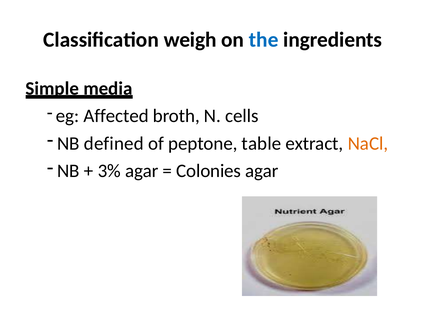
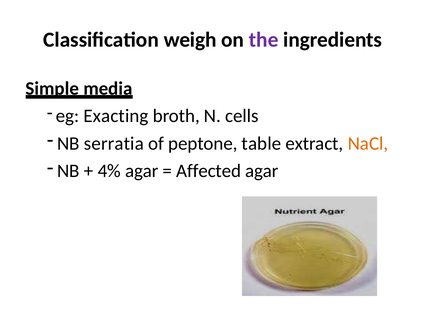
the colour: blue -> purple (264, 40)
Affected: Affected -> Exacting (116, 116)
defined: defined -> serratia (114, 143)
3%: 3% -> 4% (109, 170)
Colonies: Colonies -> Affected (209, 170)
